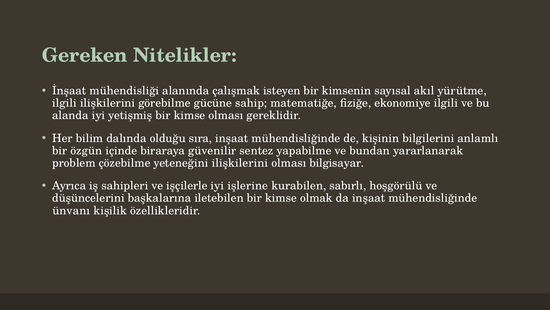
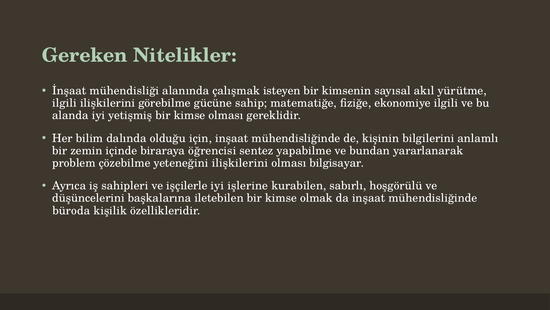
sıra: sıra -> için (200, 138)
özgün: özgün -> zemin (86, 150)
güvenilir: güvenilir -> öğrencisi (212, 150)
ünvanı: ünvanı -> büroda (71, 210)
